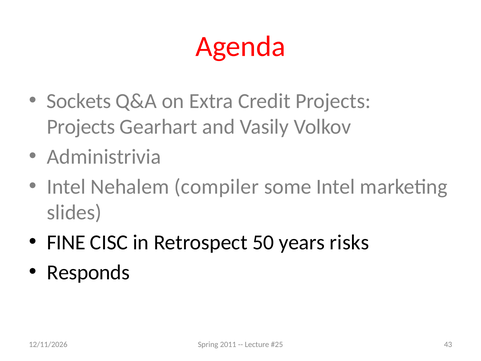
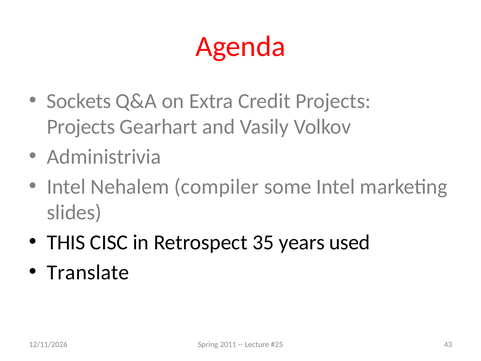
FINE: FINE -> THIS (66, 242)
50: 50 -> 35 (263, 242)
risks: risks -> used (350, 242)
Responds: Responds -> Translate (88, 272)
